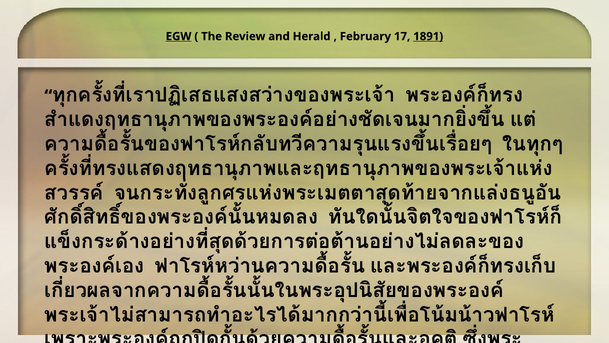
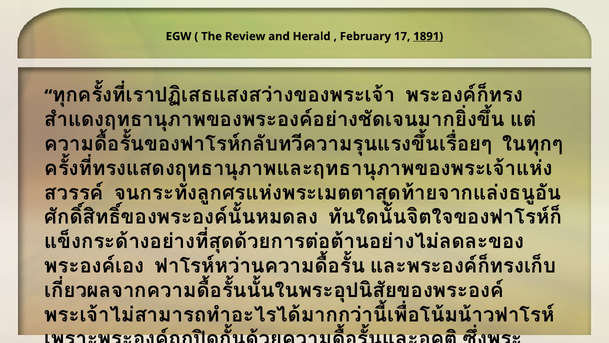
EGW underline: present -> none (179, 36)
